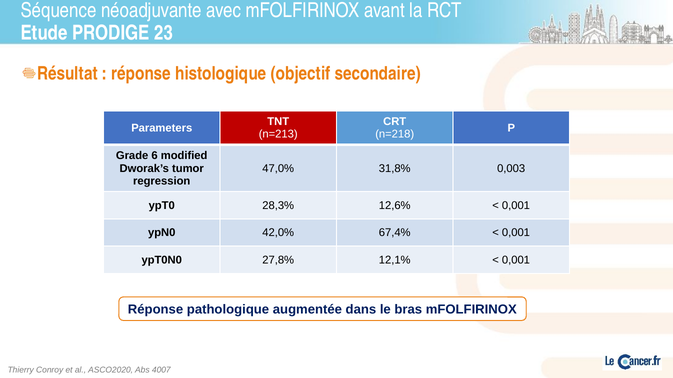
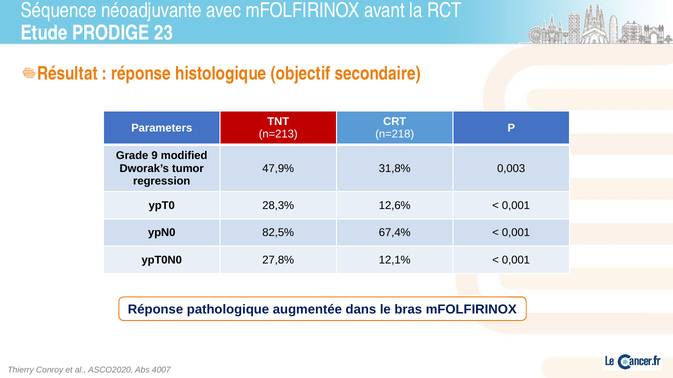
6: 6 -> 9 (155, 156)
47,0%: 47,0% -> 47,9% (278, 169)
42,0%: 42,0% -> 82,5% (278, 233)
